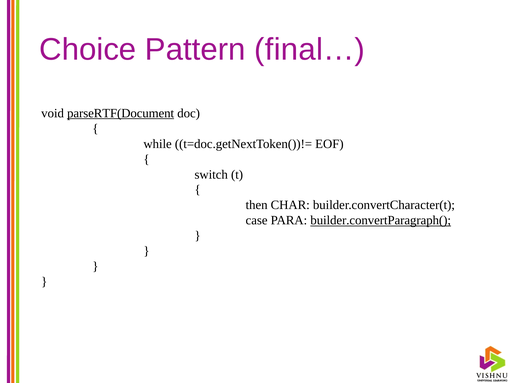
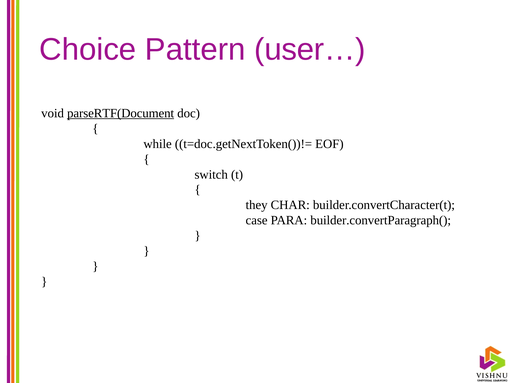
final…: final… -> user… (310, 49)
then: then -> they (257, 205)
builder.convertParagraph( underline: present -> none (381, 221)
